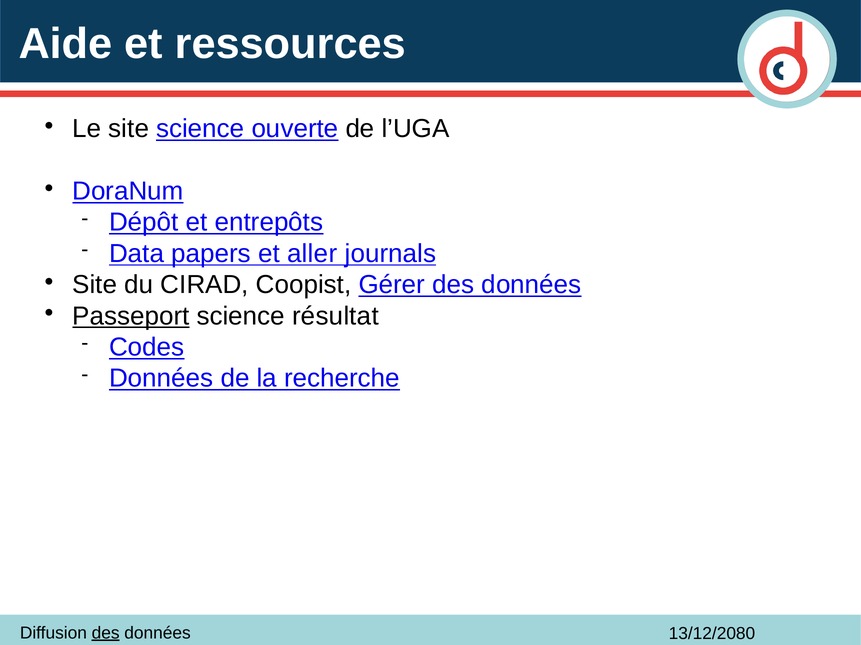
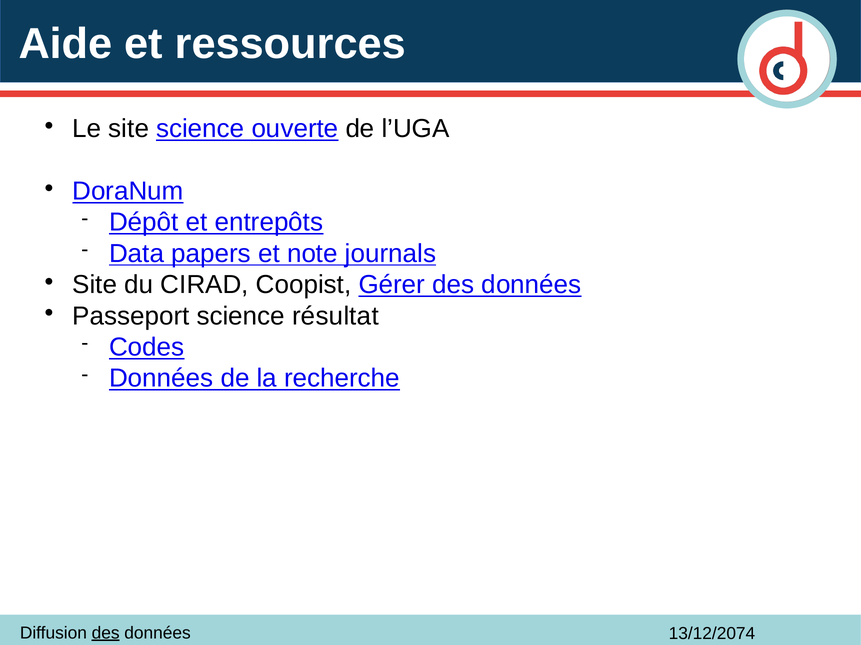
aller: aller -> note (312, 254)
Passeport underline: present -> none (131, 316)
13/12/2080: 13/12/2080 -> 13/12/2074 (712, 634)
